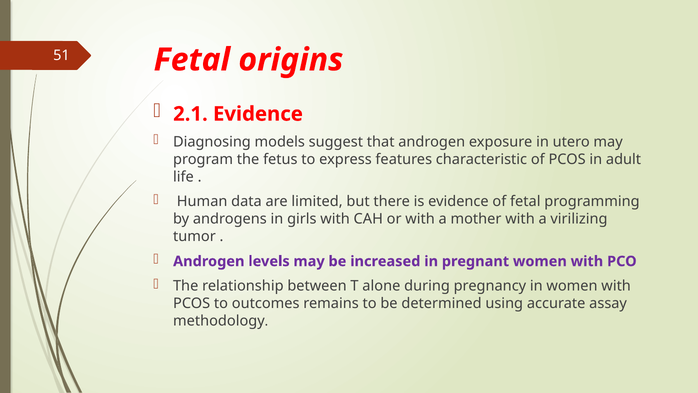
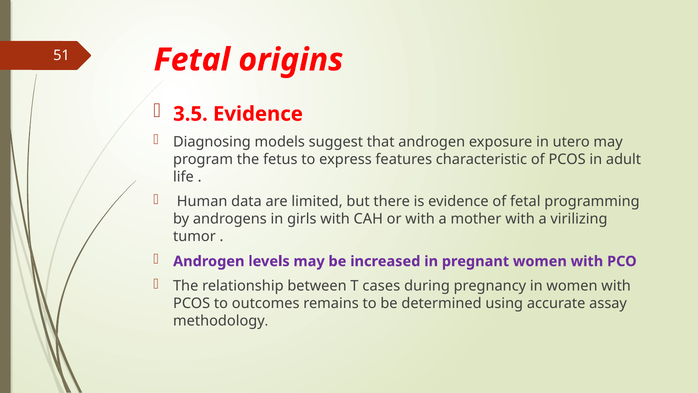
2.1: 2.1 -> 3.5 (190, 114)
alone: alone -> cases (381, 286)
